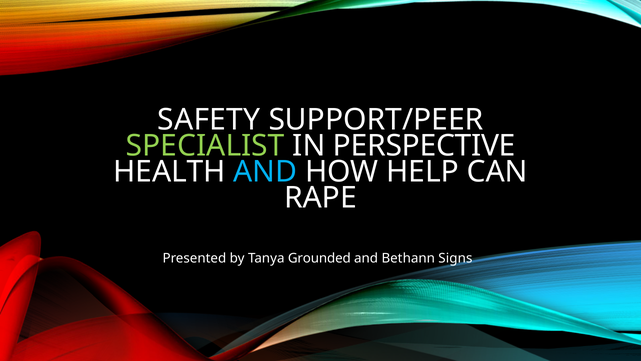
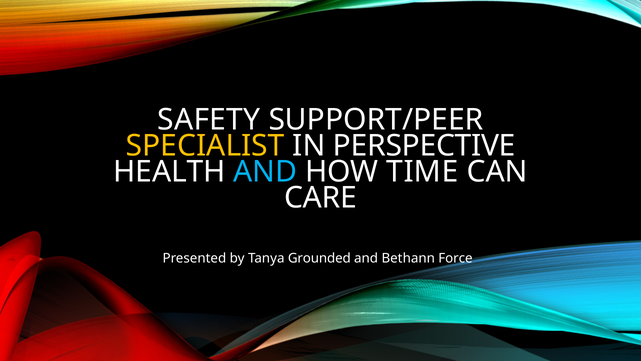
SPECIALIST colour: light green -> yellow (205, 146)
HELP: HELP -> TIME (422, 172)
RAPE: RAPE -> CARE (321, 198)
Signs: Signs -> Force (455, 258)
